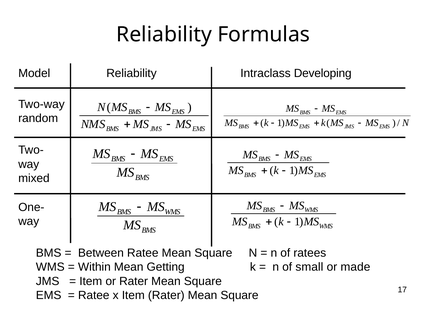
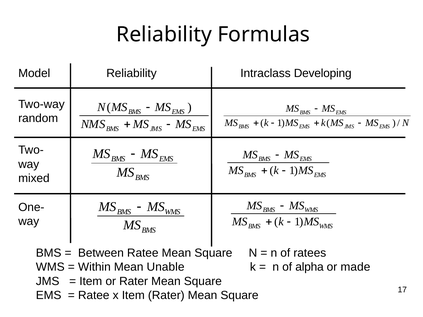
Getting: Getting -> Unable (166, 267)
small: small -> alpha (309, 267)
